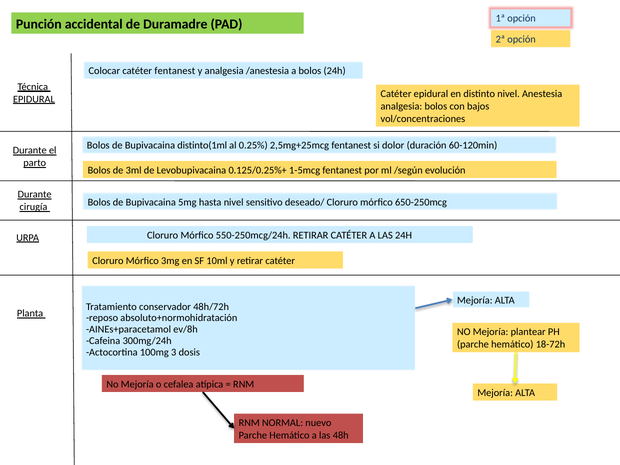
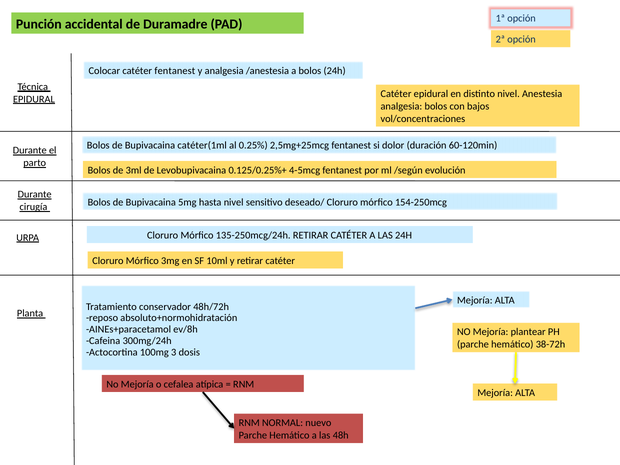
distinto(1ml: distinto(1ml -> catéter(1ml (202, 145)
1-5mcg: 1-5mcg -> 4-5mcg (305, 170)
650-250mcg: 650-250mcg -> 154-250mcg (421, 202)
550-250mcg/24h: 550-250mcg/24h -> 135-250mcg/24h (253, 235)
18-72h: 18-72h -> 38-72h (551, 344)
